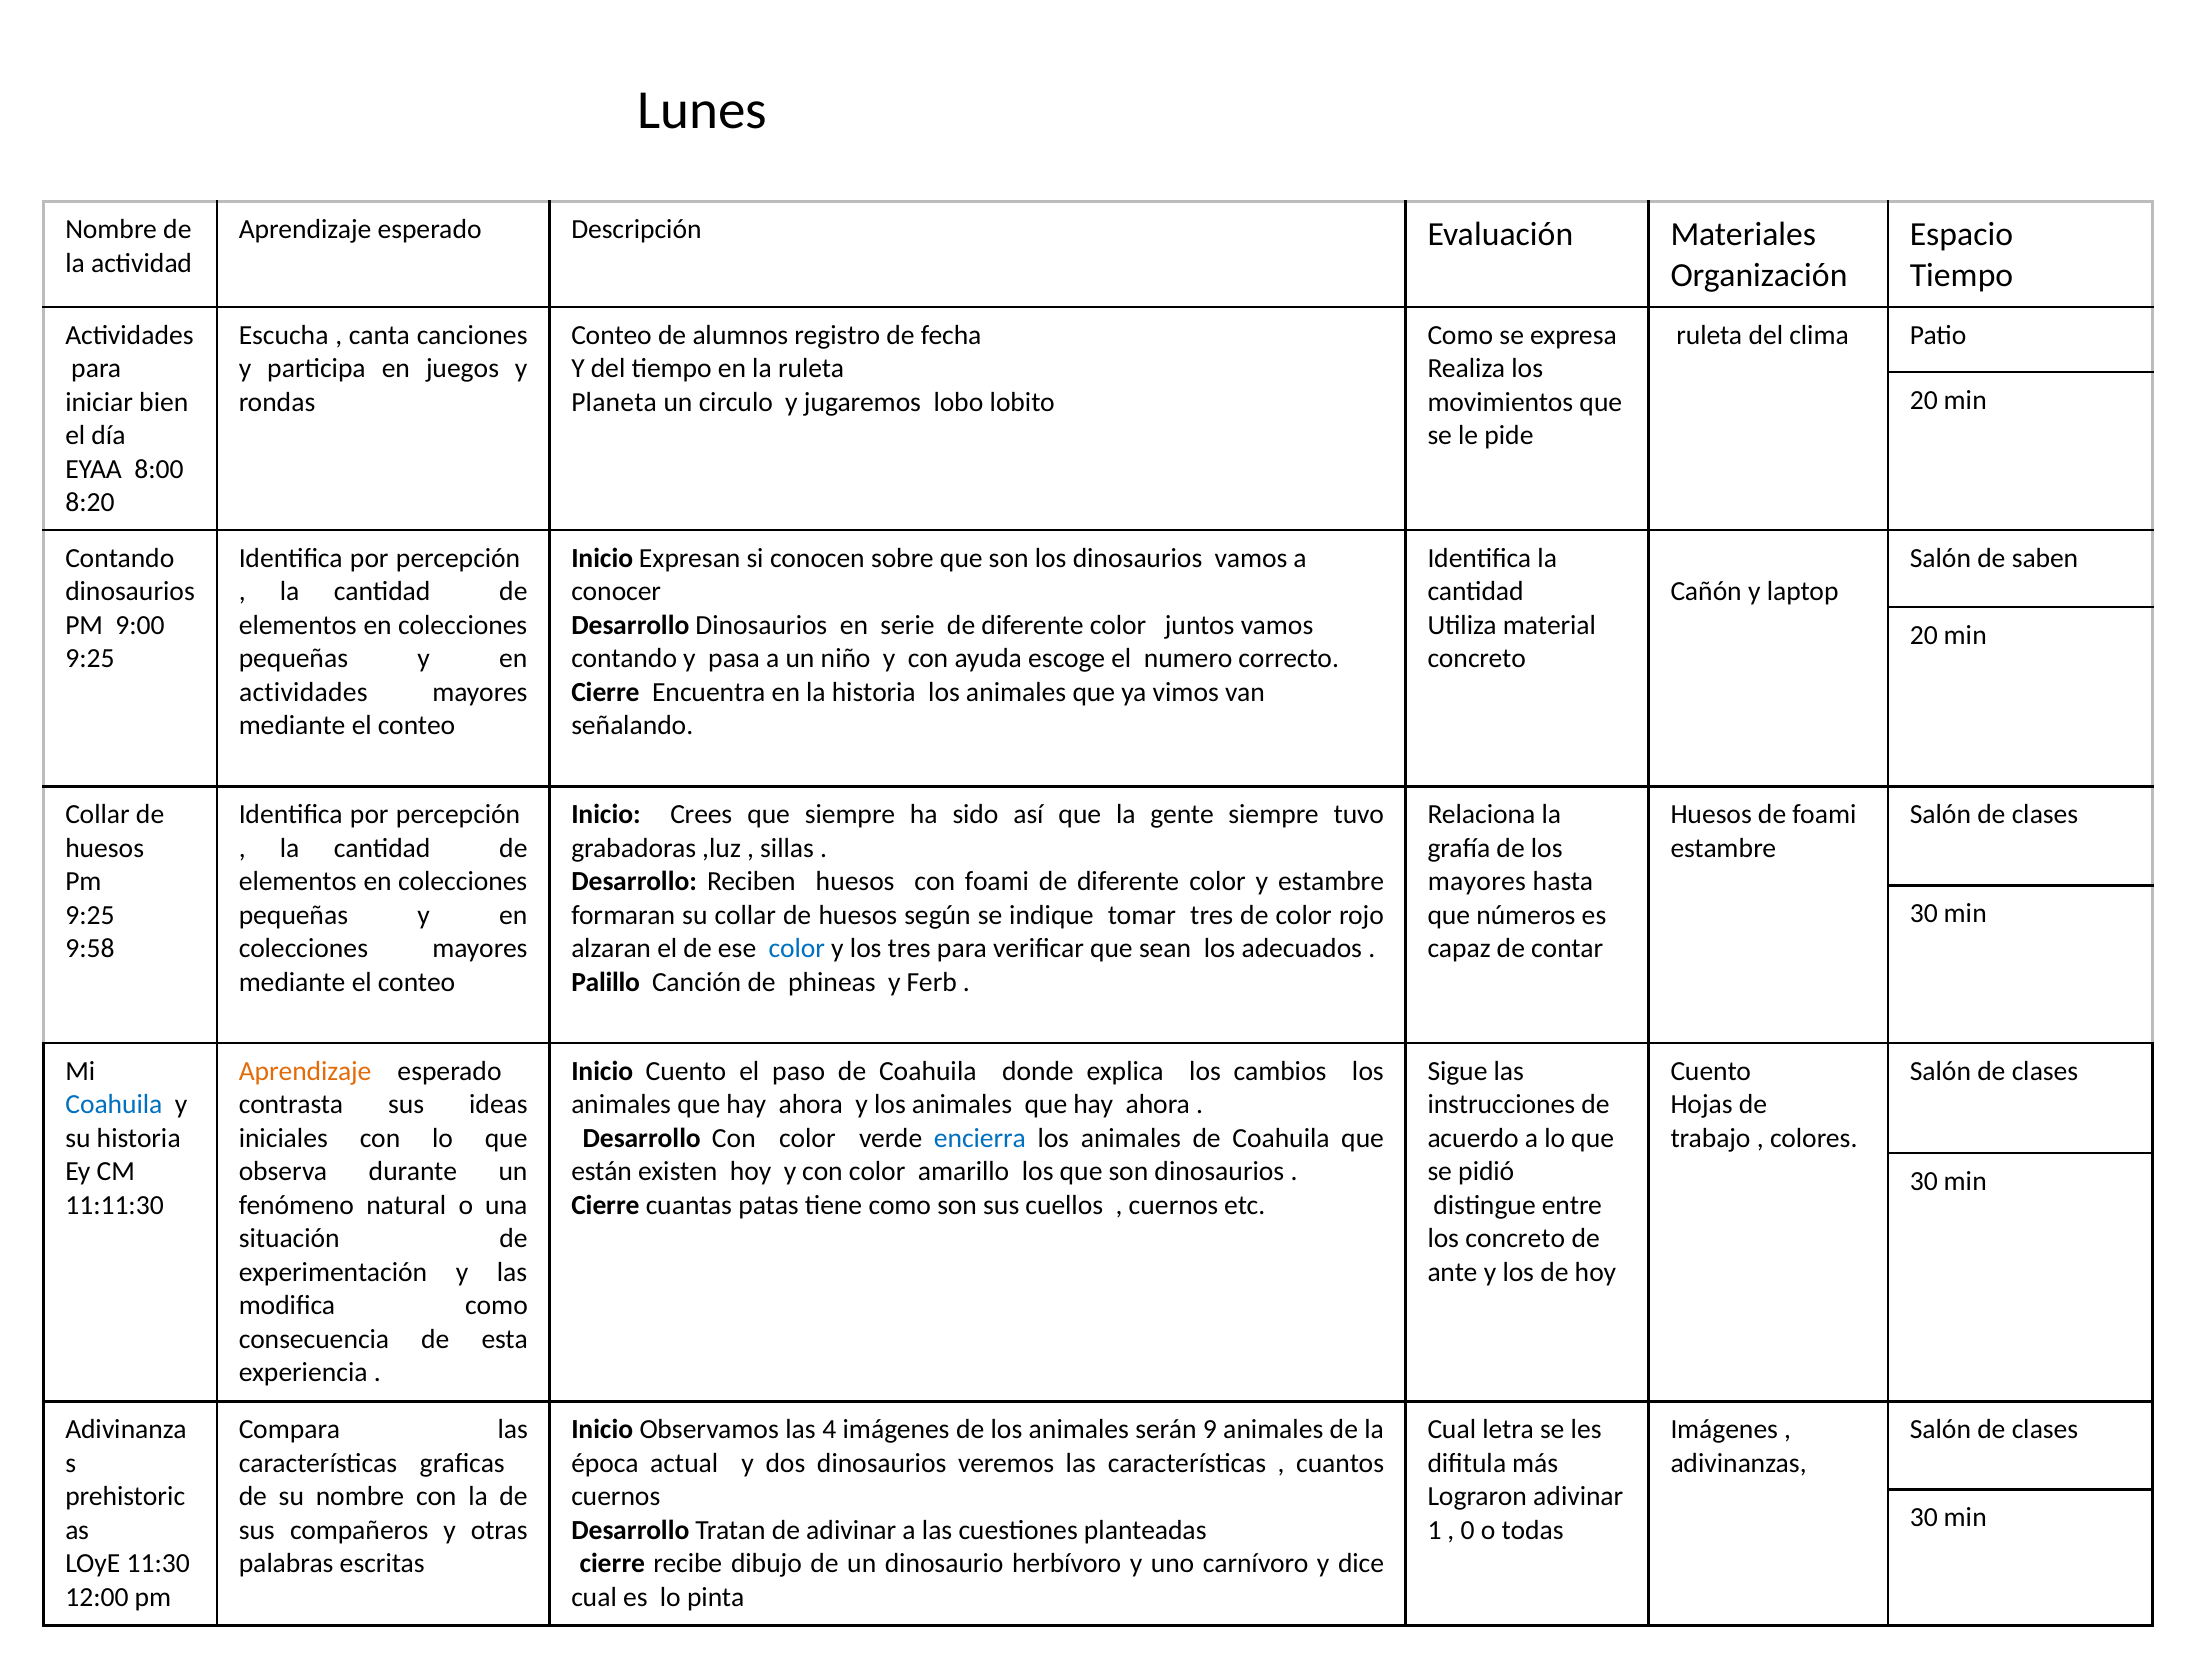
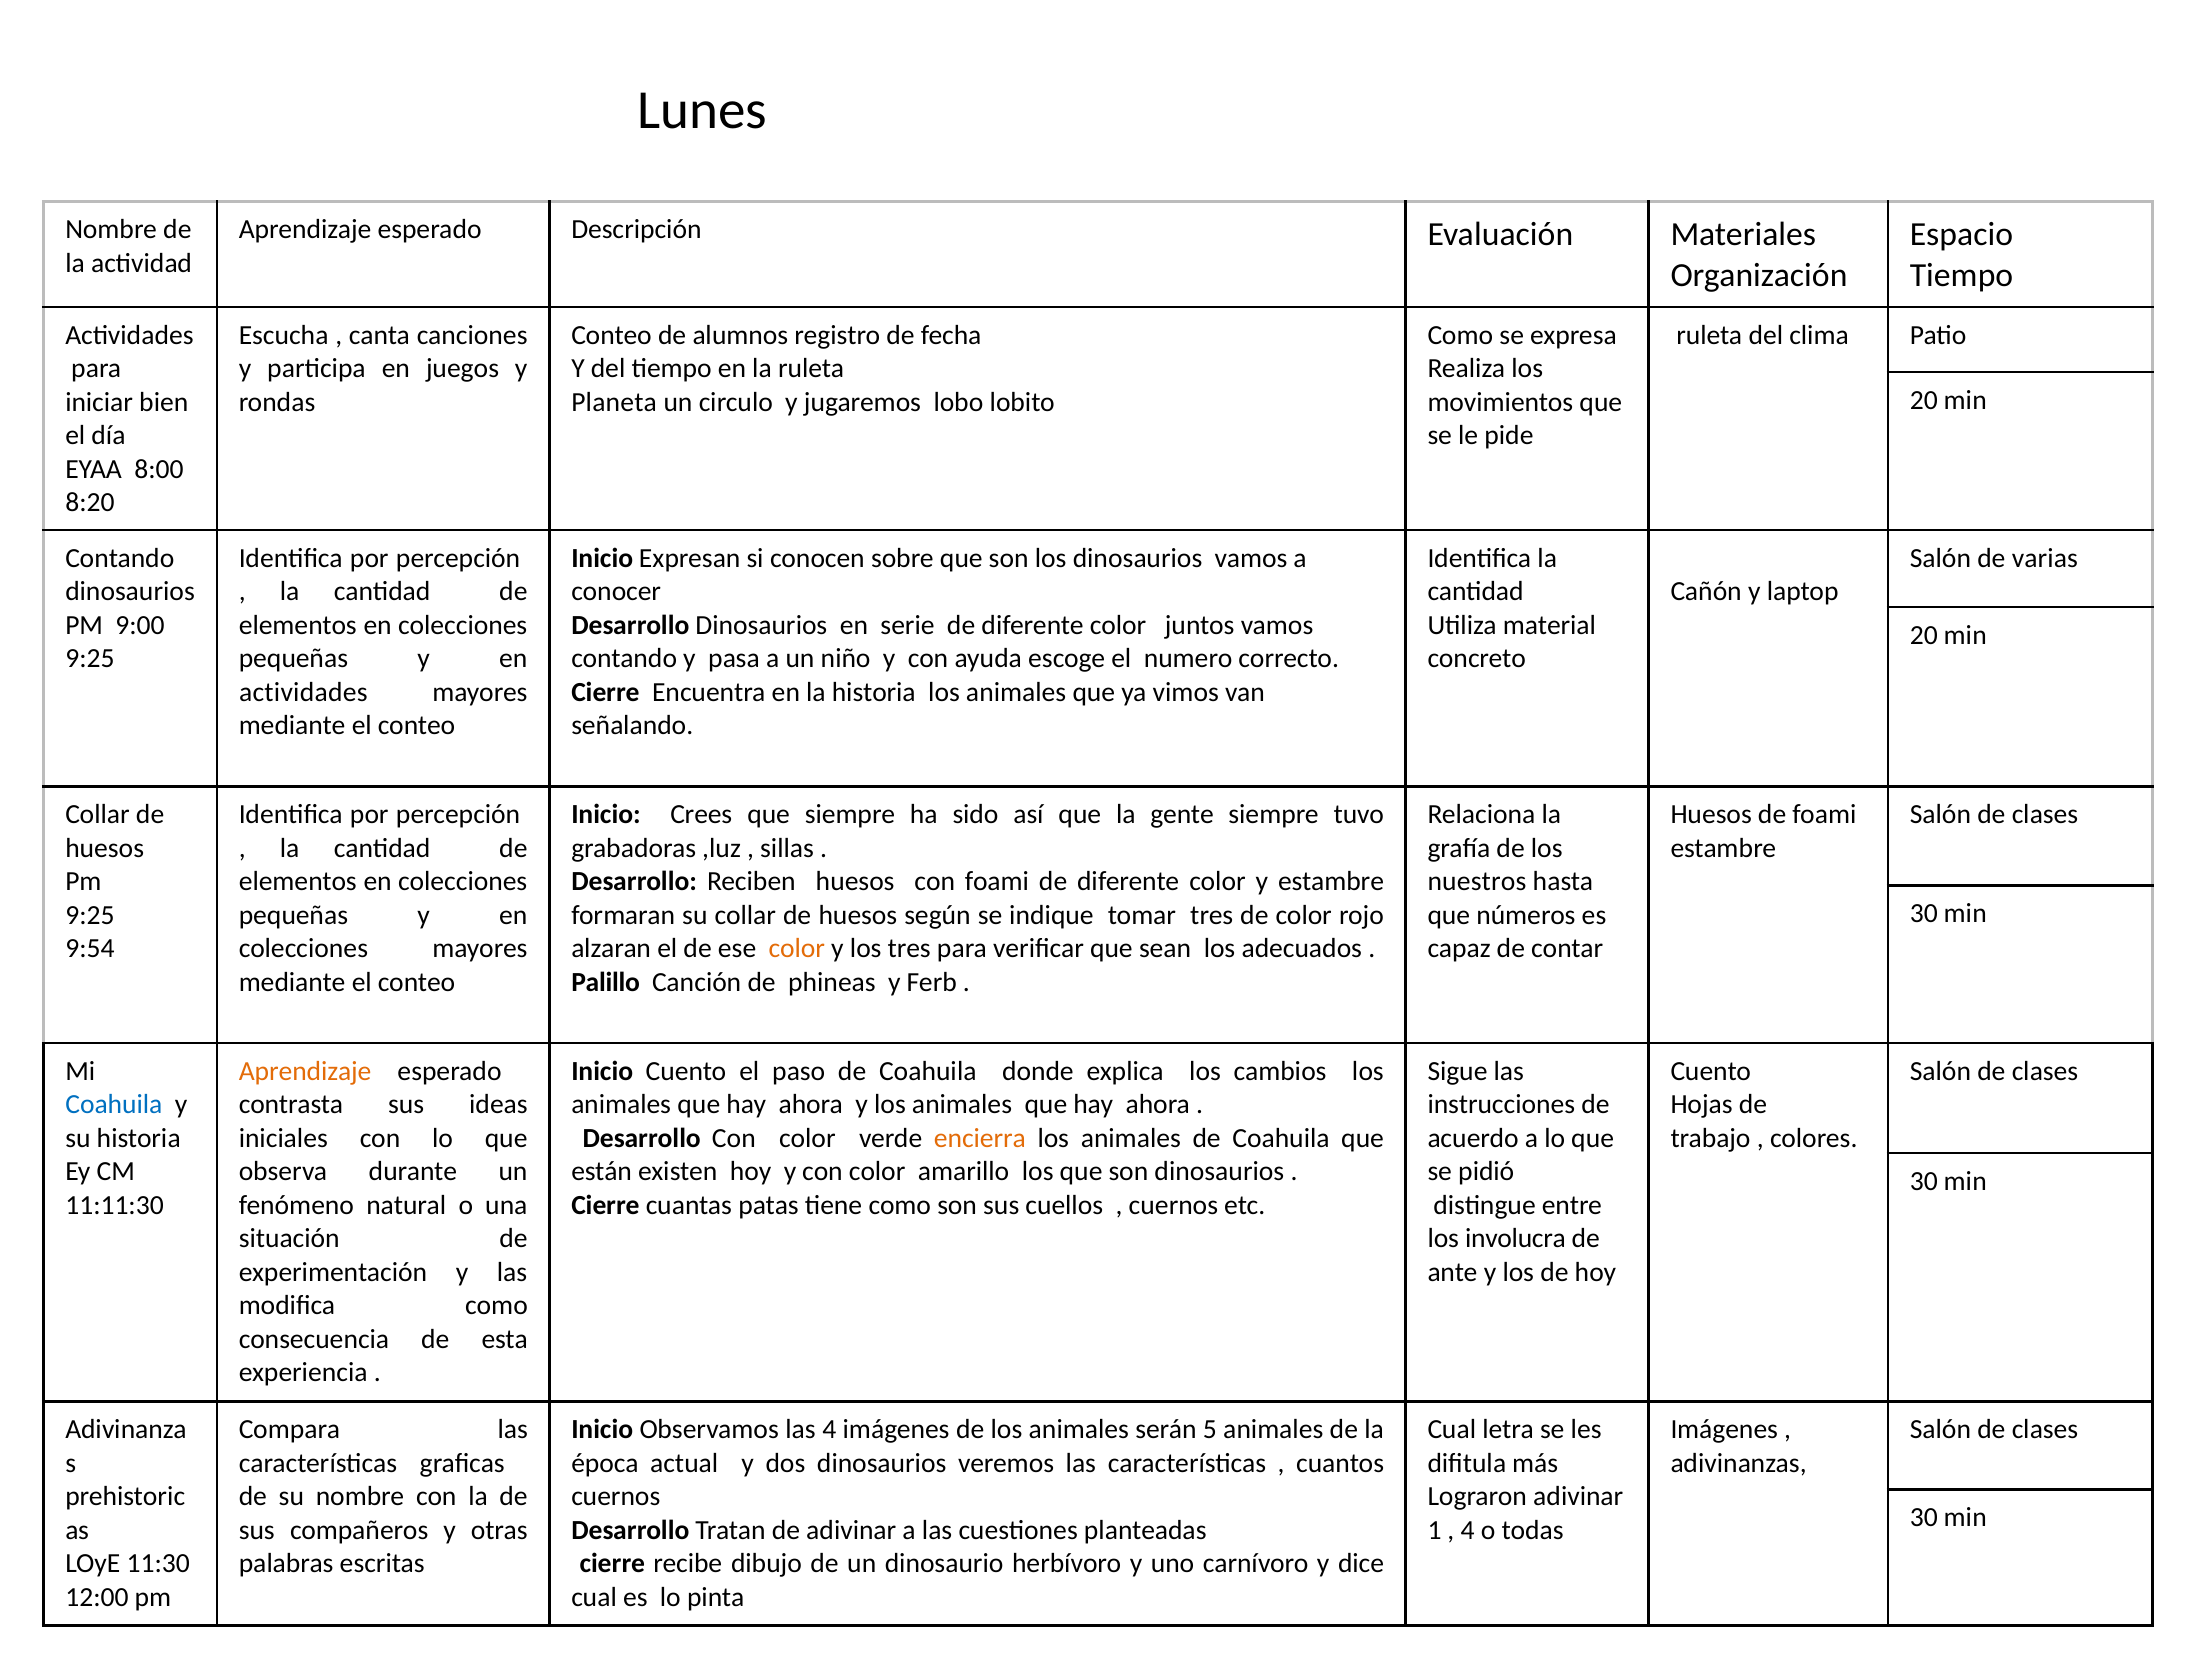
saben: saben -> varias (2045, 558)
mayores: mayores -> nuestros (1477, 882)
9:58: 9:58 -> 9:54 (90, 949)
color colour: blue -> orange (797, 949)
encierra colour: blue -> orange (980, 1138)
los concreto: concreto -> involucra (1515, 1239)
9: 9 -> 5 (1210, 1429)
0: 0 -> 4 (1468, 1530)
